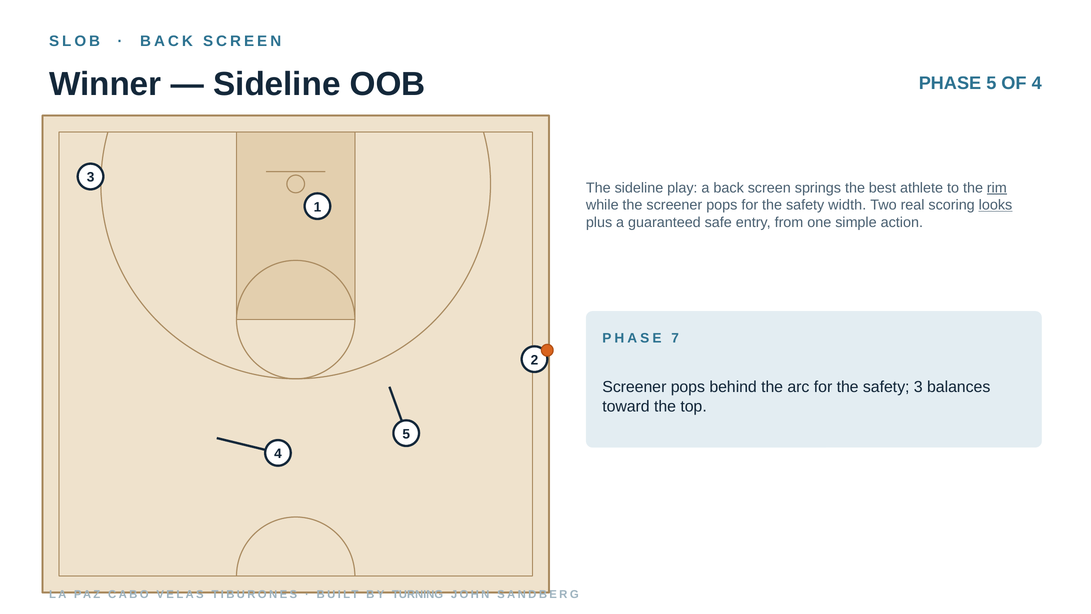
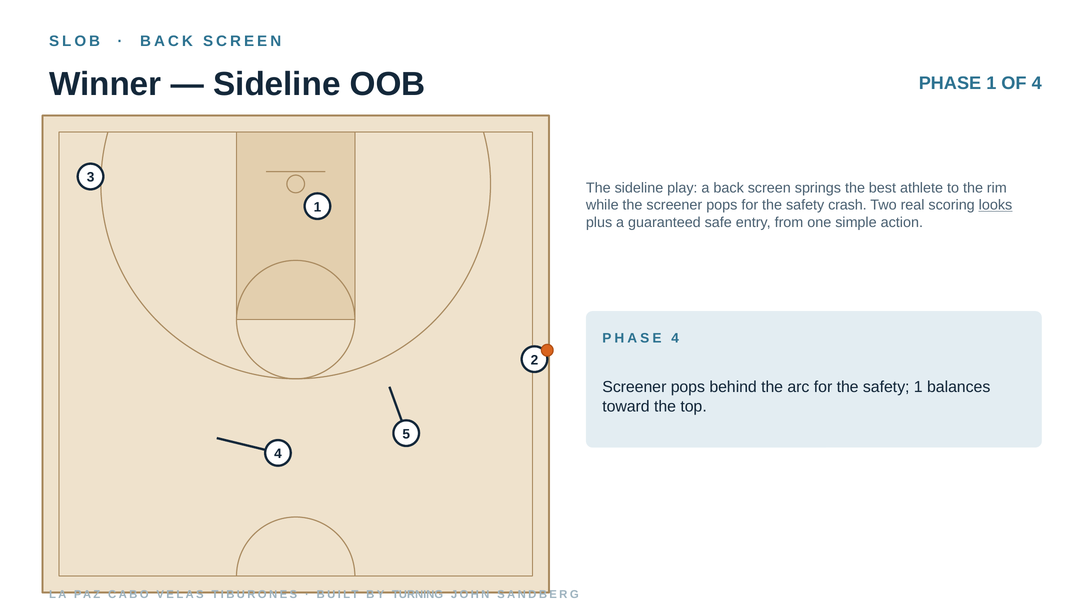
PHASE 5: 5 -> 1 (991, 83)
rim underline: present -> none (997, 188)
width: width -> crash (847, 205)
PHASE 7: 7 -> 4 (675, 338)
safety 3: 3 -> 1 (918, 387)
